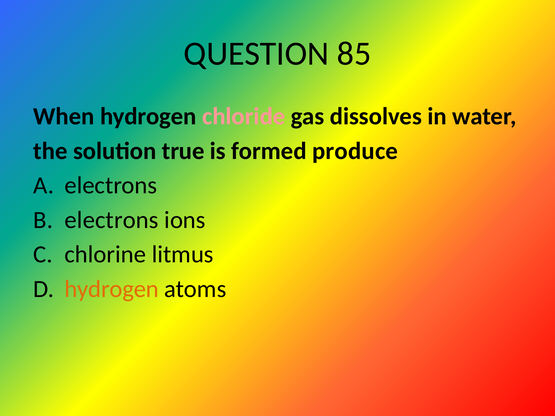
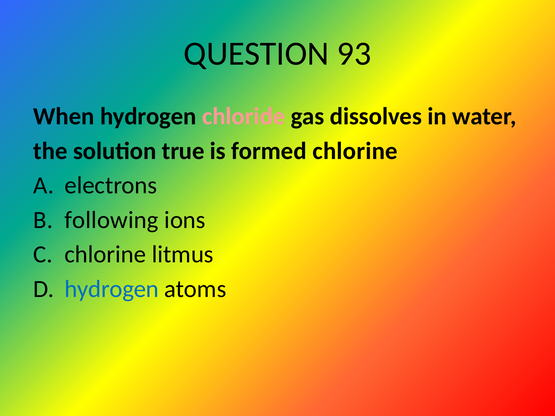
85: 85 -> 93 (354, 54)
formed produce: produce -> chlorine (355, 151)
electrons: electrons -> following (112, 220)
hydrogen colour: orange -> blue (112, 289)
